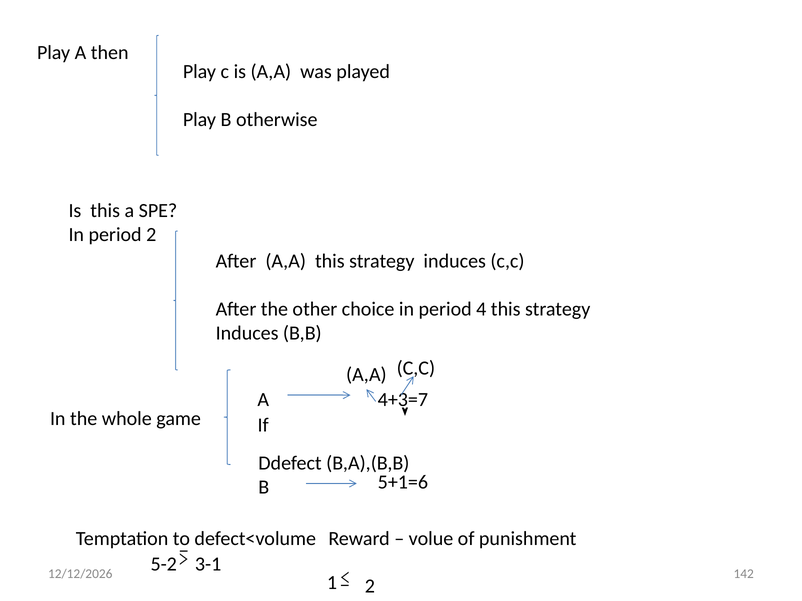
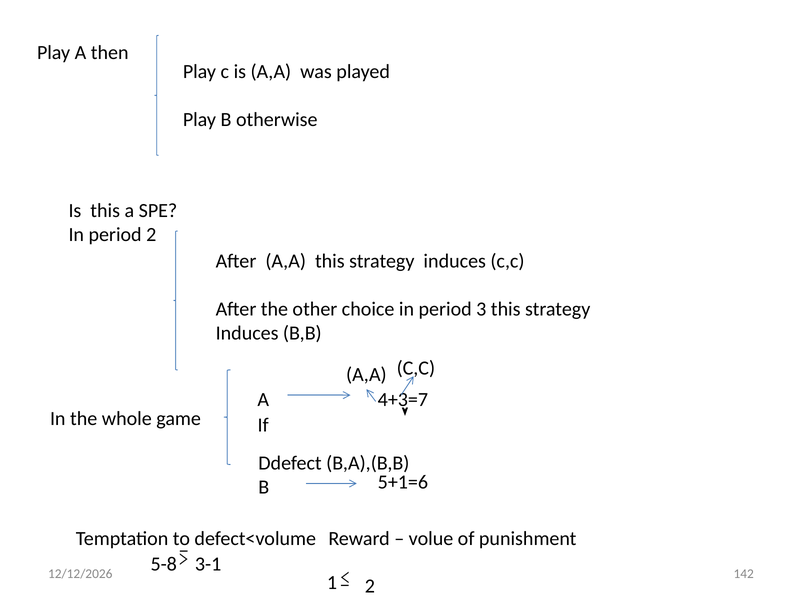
4: 4 -> 3 (481, 309)
5-2: 5-2 -> 5-8 (164, 564)
